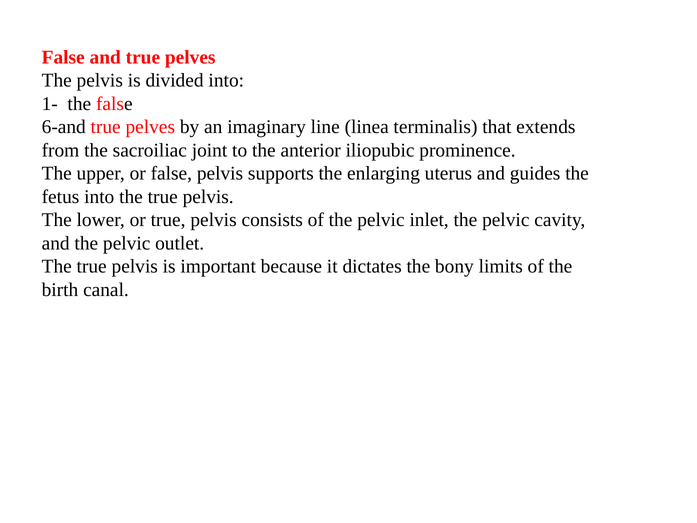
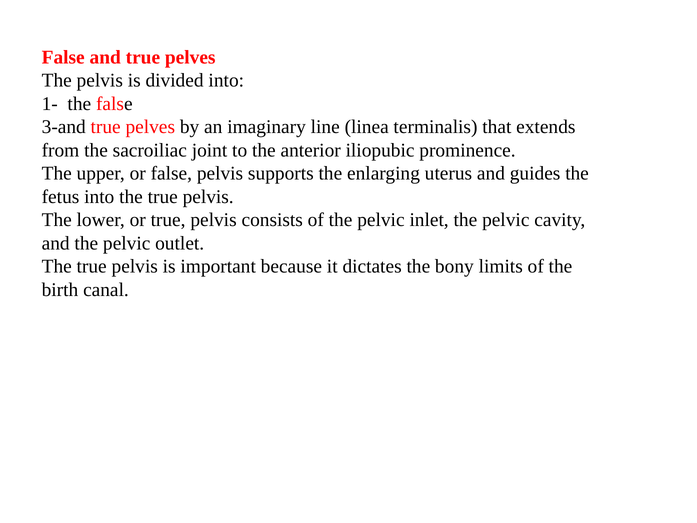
6-and: 6-and -> 3-and (64, 127)
